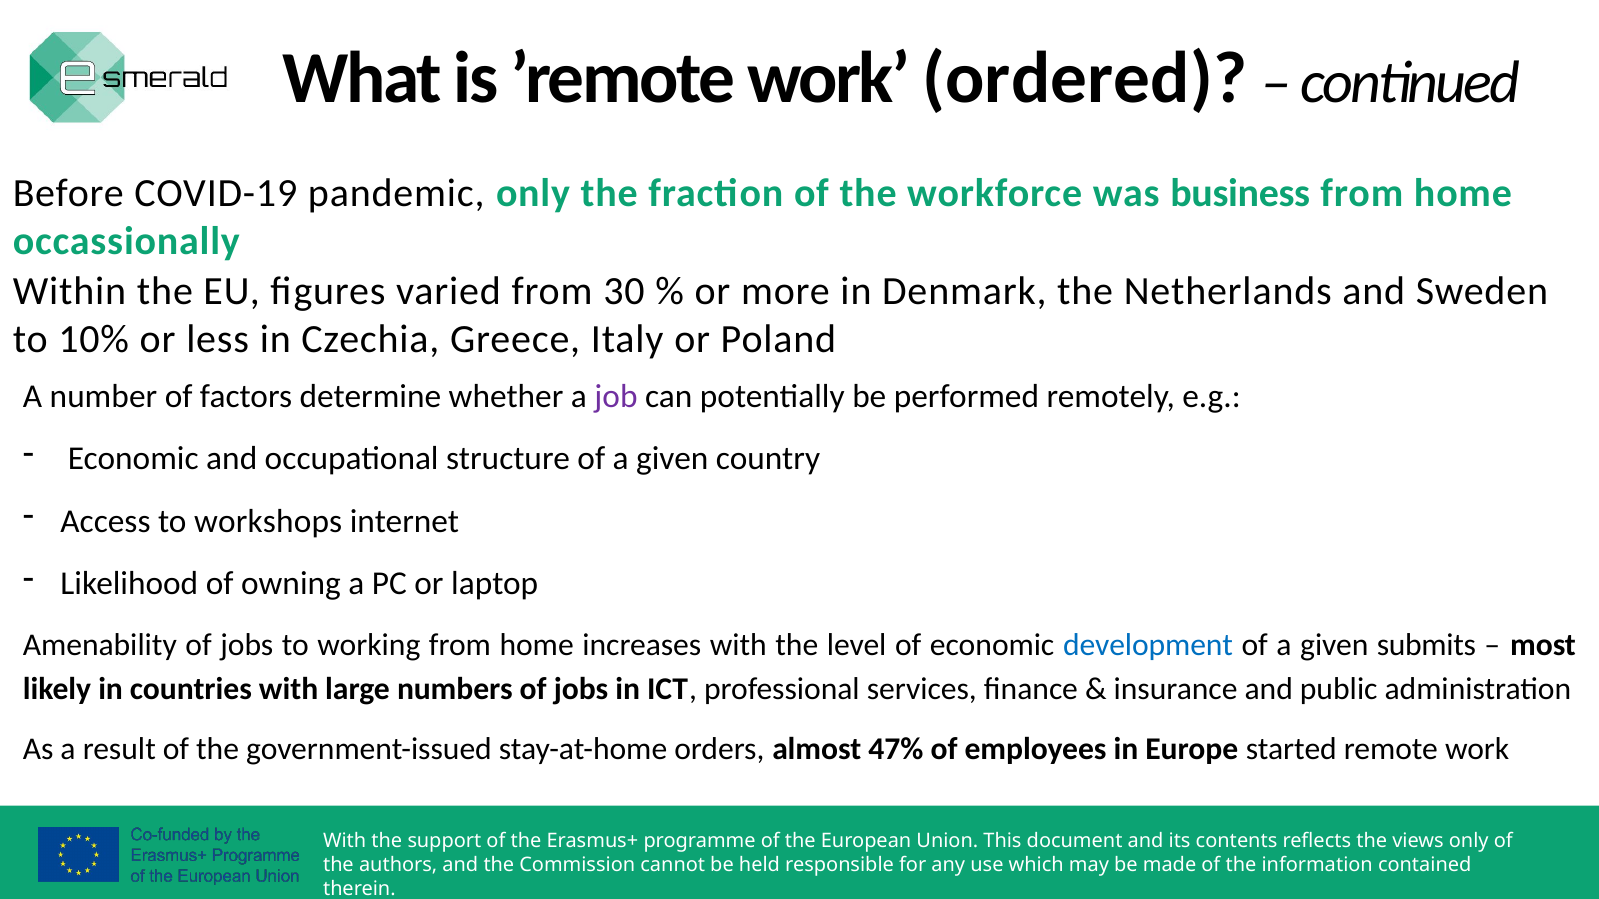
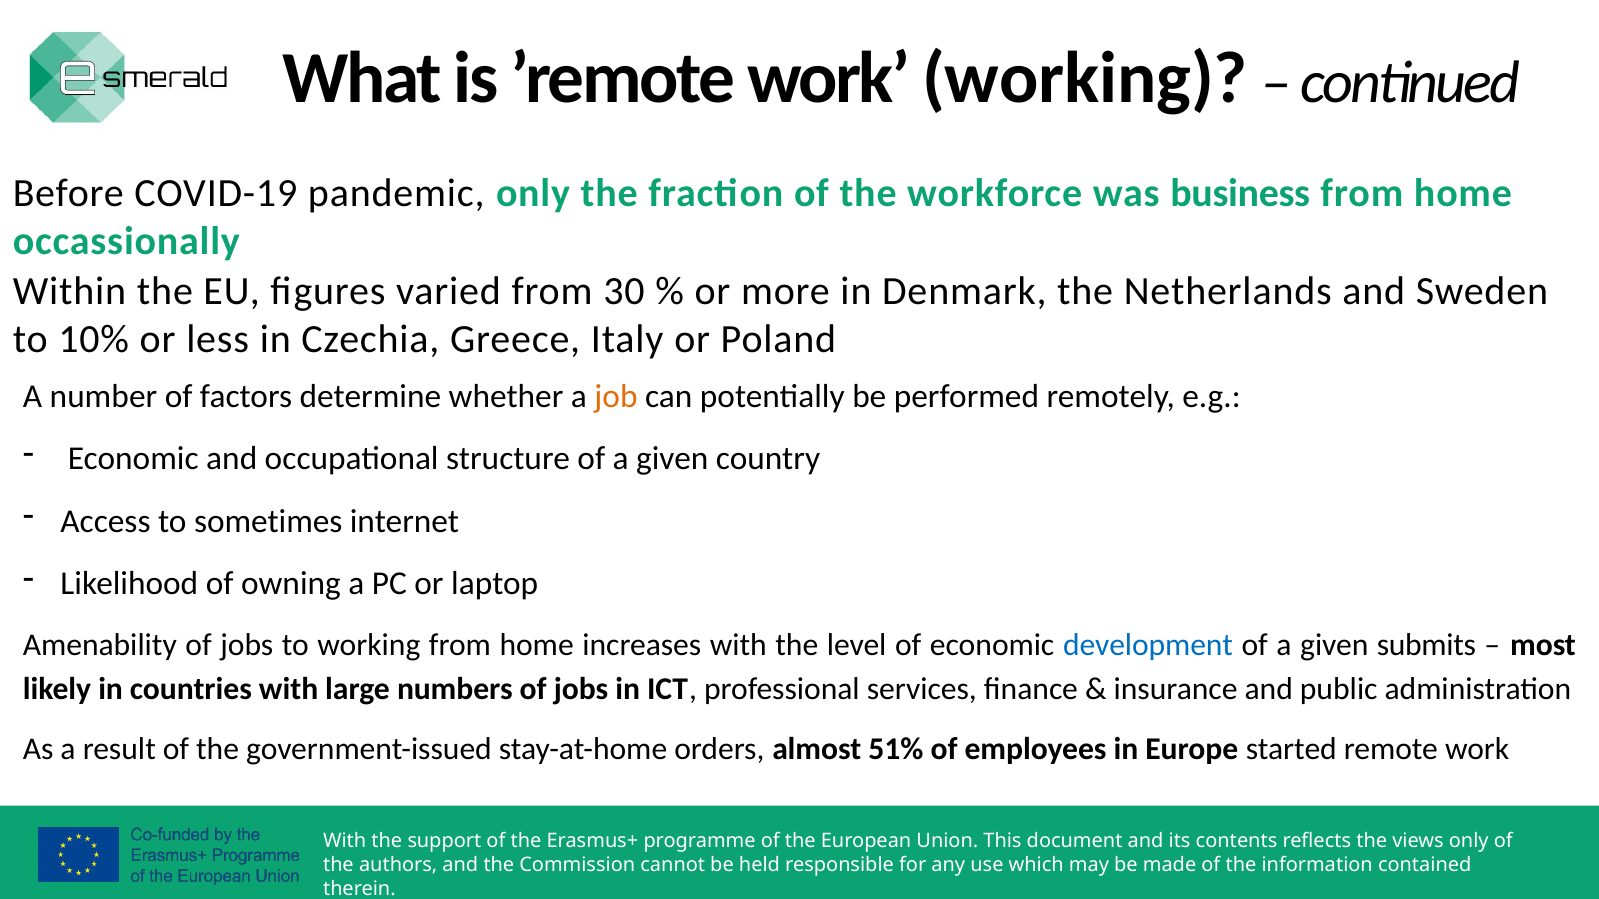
work ordered: ordered -> working (1085, 79)
job colour: purple -> orange (616, 396)
workshops: workshops -> sometimes (268, 522)
47%: 47% -> 51% (896, 749)
